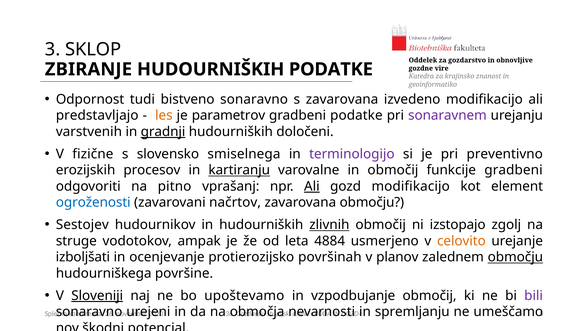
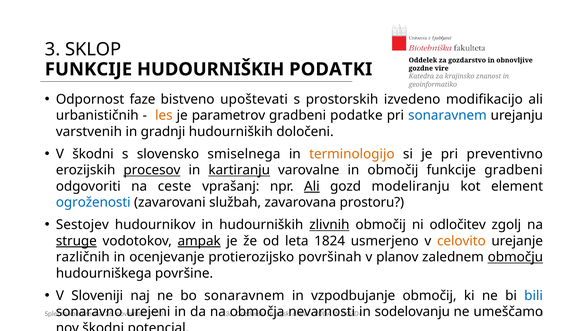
ZBIRANJE: ZBIRANJE -> FUNKCIJE (88, 69)
HUDOURNIŠKIH PODATKE: PODATKE -> PODATKI (331, 69)
tudi: tudi -> faze (143, 99)
bistveno sonaravno: sonaravno -> upoštevati (254, 99)
s zavarovana: zavarovana -> prostorskih (342, 99)
predstavljajo: predstavljajo -> urbanističnih (97, 115)
sonaravnem colour: purple -> blue (447, 115)
gradnji underline: present -> none (163, 132)
V fizične: fizične -> škodni (93, 154)
terminologijo colour: purple -> orange (352, 154)
procesov underline: none -> present (152, 170)
pitno: pitno -> ceste (175, 186)
gozd modifikacijo: modifikacijo -> modeliranju (411, 186)
načrtov: načrtov -> službah (235, 202)
zavarovana območju: območju -> prostoru (372, 202)
izstopajo: izstopajo -> odločitev (458, 225)
struge underline: none -> present (76, 241)
ampak underline: none -> present (199, 241)
4884: 4884 -> 1824 (330, 241)
izboljšati: izboljšati -> različnih (83, 257)
Sloveniji underline: present -> none (97, 295)
bo upoštevamo: upoštevamo -> sonaravnem (244, 295)
bili colour: purple -> blue (534, 295)
spremljanju: spremljanju -> sodelovanju (412, 312)
